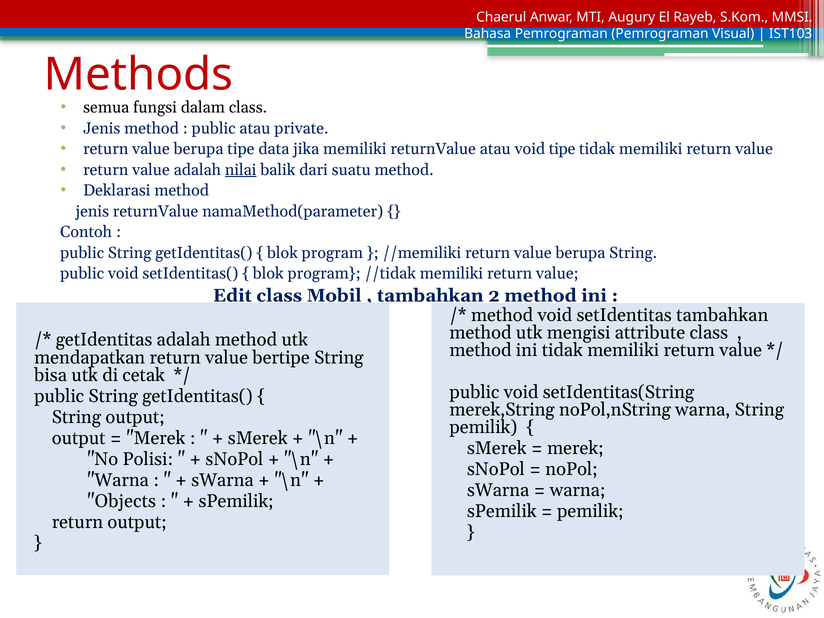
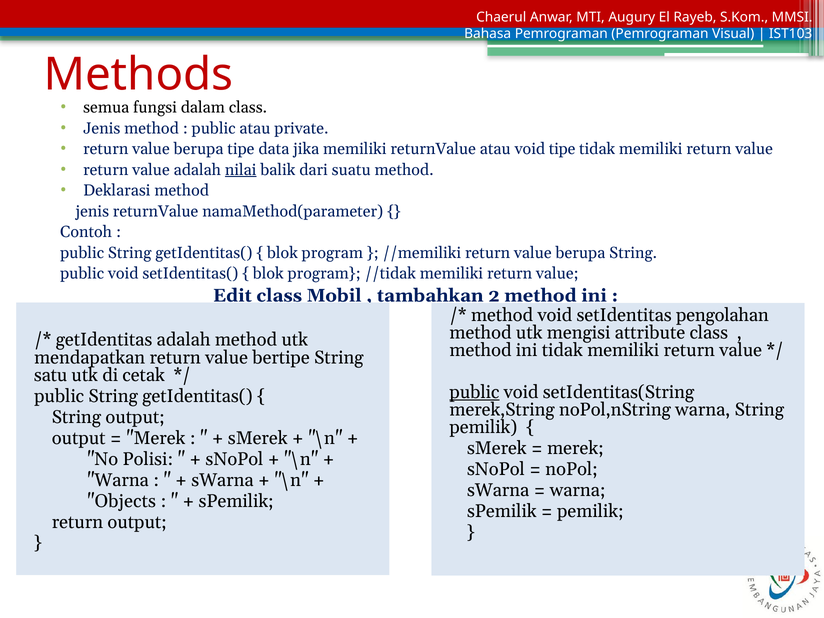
setIdentitas tambahkan: tambahkan -> pengolahan (722, 315)
bisa: bisa -> satu (51, 375)
public underline: none -> present (474, 392)
